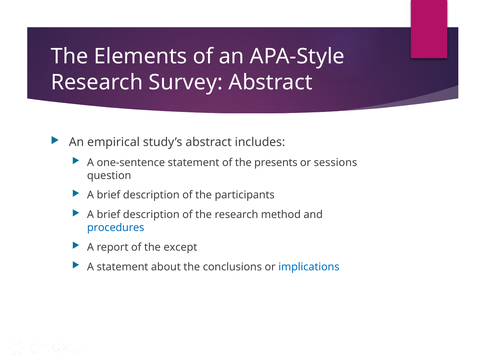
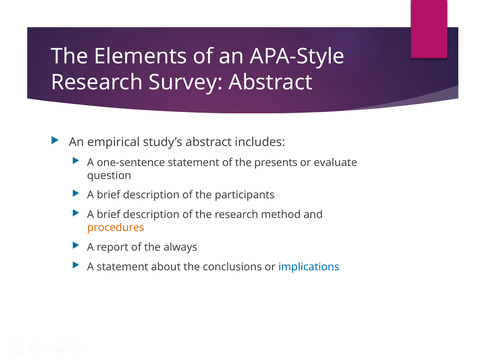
sessions: sessions -> evaluate (336, 163)
procedures colour: blue -> orange (116, 228)
except: except -> always (180, 248)
